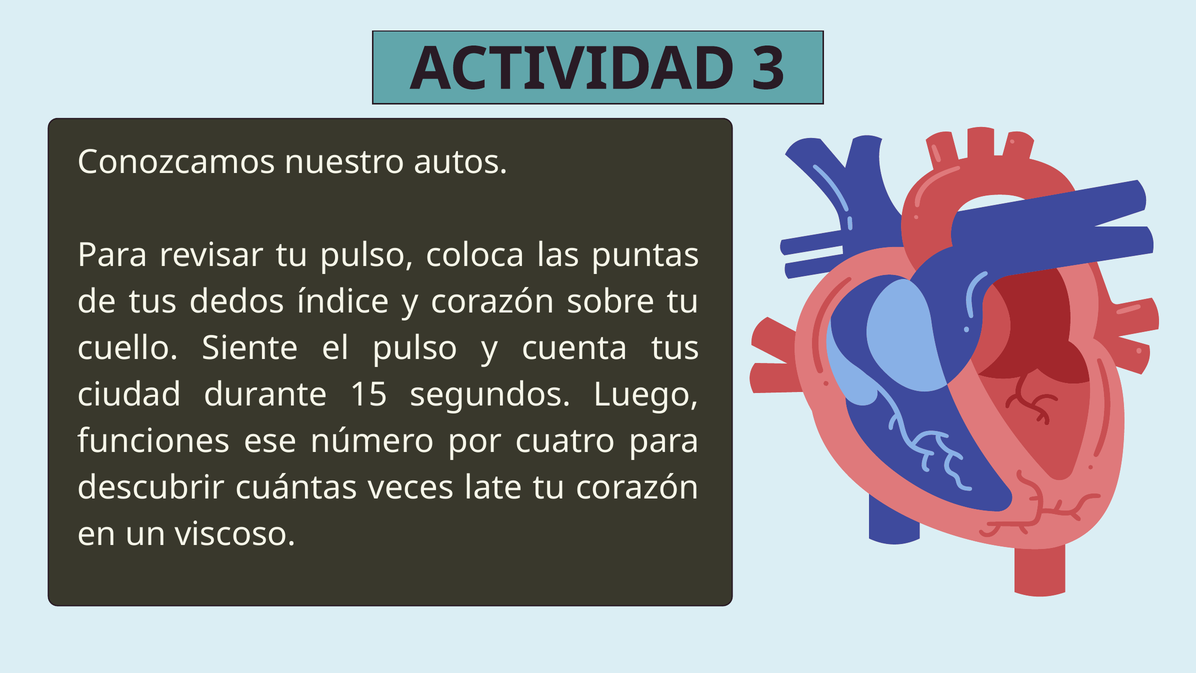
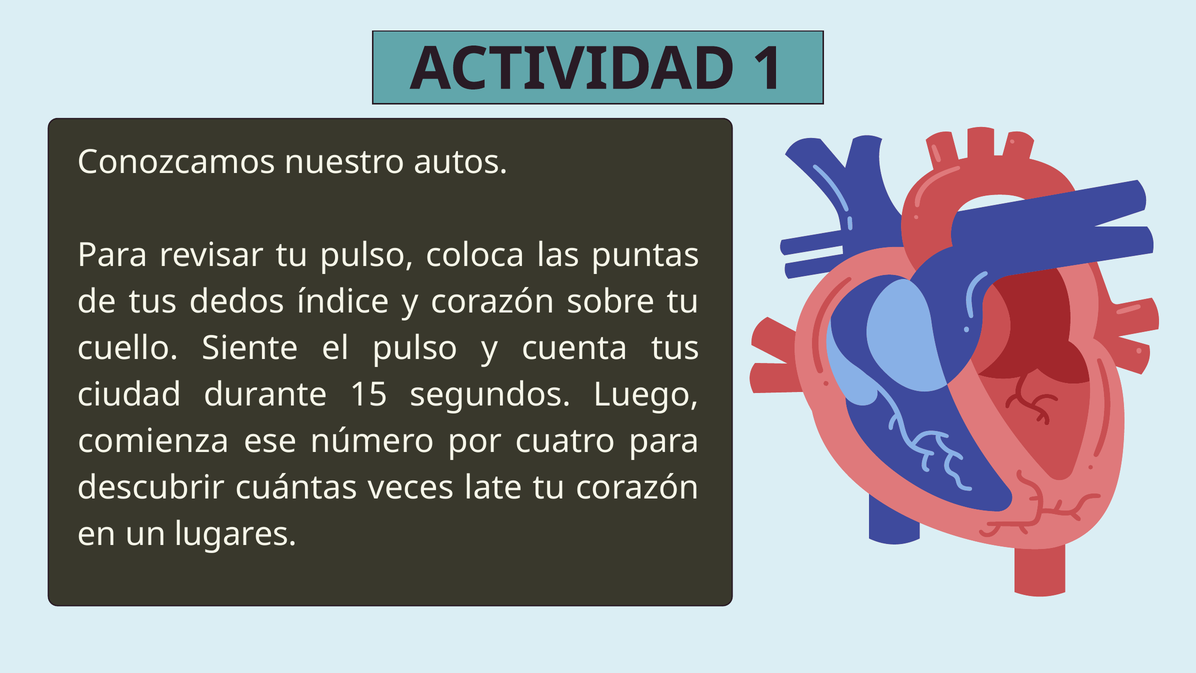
3: 3 -> 1 (768, 69)
funciones: funciones -> comienza (153, 441)
viscoso: viscoso -> lugares (236, 534)
